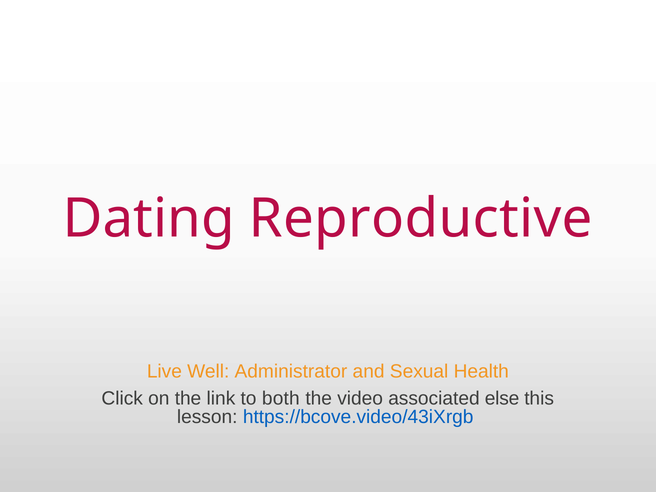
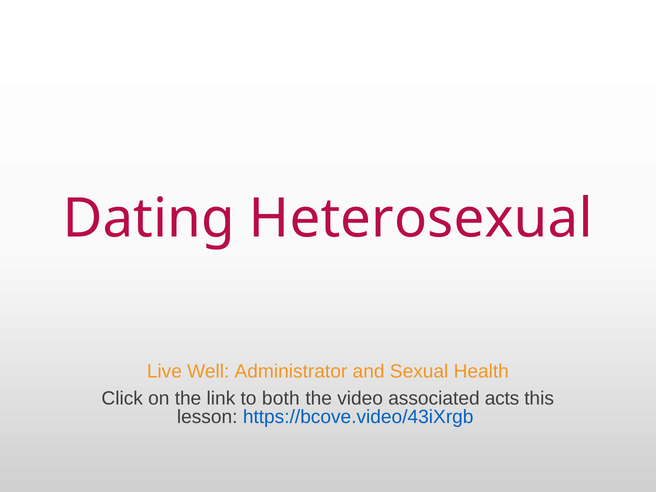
Reproductive: Reproductive -> Heterosexual (421, 219)
else: else -> acts (502, 398)
